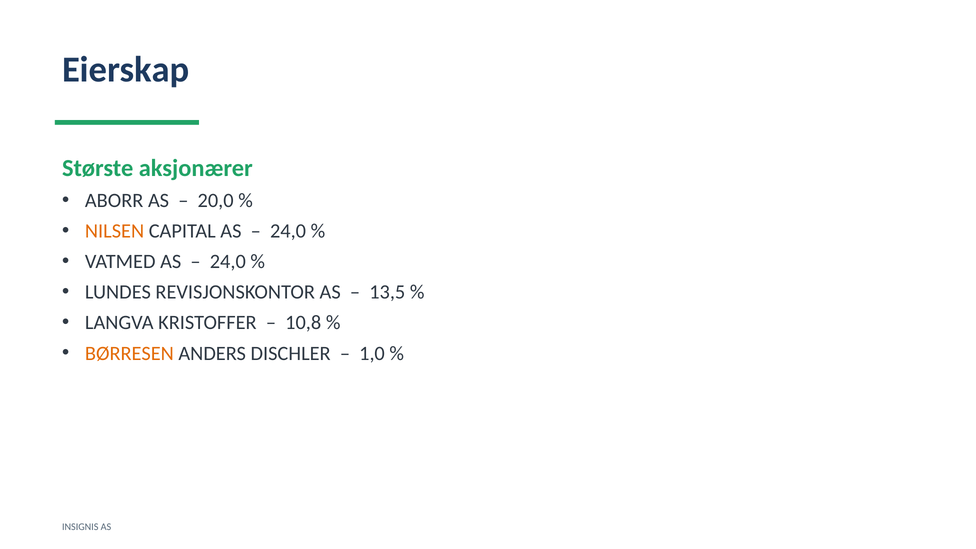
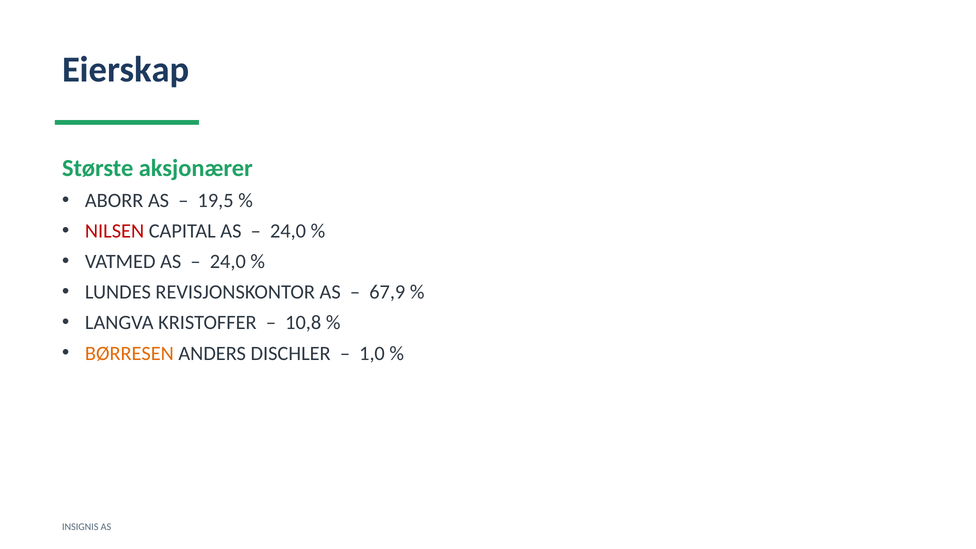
20,0: 20,0 -> 19,5 (216, 201)
NILSEN colour: orange -> red (115, 231)
13,5: 13,5 -> 67,9 (387, 292)
